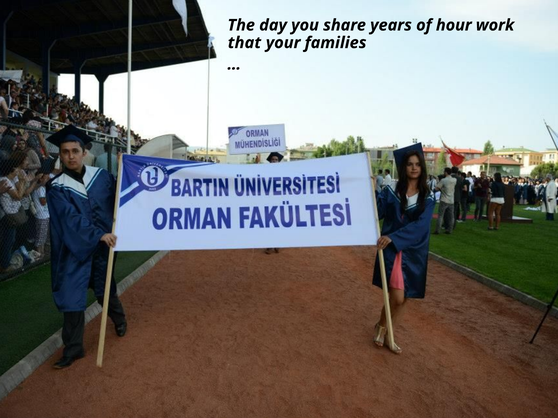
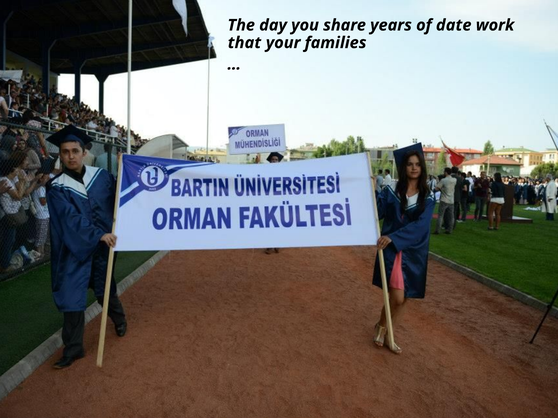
hour: hour -> date (454, 25)
